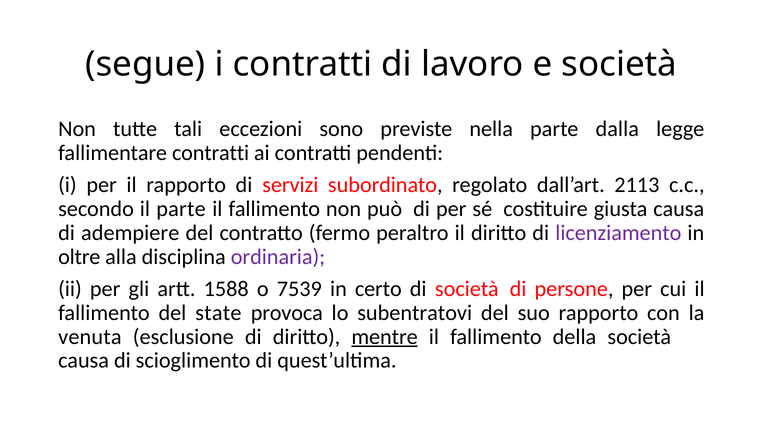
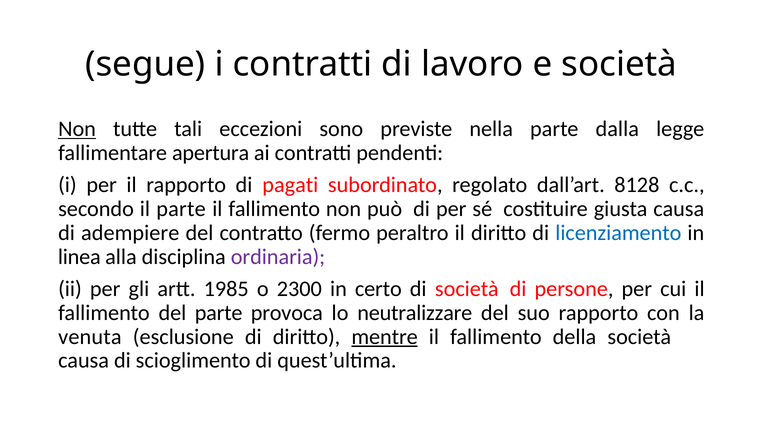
Non underline: none -> present (77, 129)
fallimentare contratti: contratti -> apertura (211, 153)
servizi: servizi -> pagati (290, 185)
2113: 2113 -> 8128 (637, 185)
licenziamento colour: purple -> blue (618, 233)
oltre: oltre -> linea (79, 257)
1588: 1588 -> 1985 (226, 289)
7539: 7539 -> 2300 (299, 289)
del state: state -> parte (219, 313)
subentratovi: subentratovi -> neutralizzare (415, 313)
